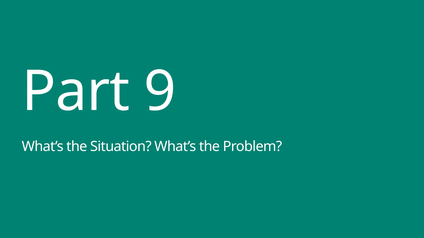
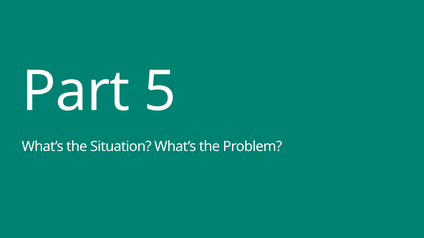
9: 9 -> 5 (160, 92)
